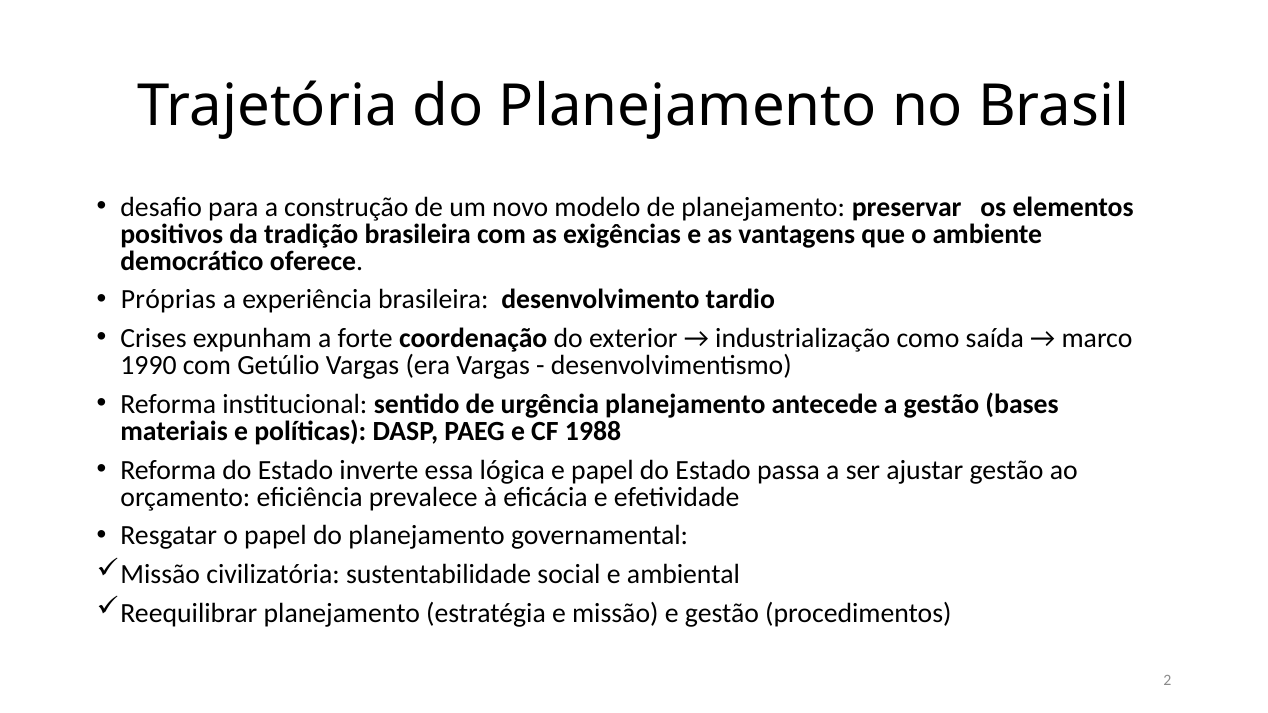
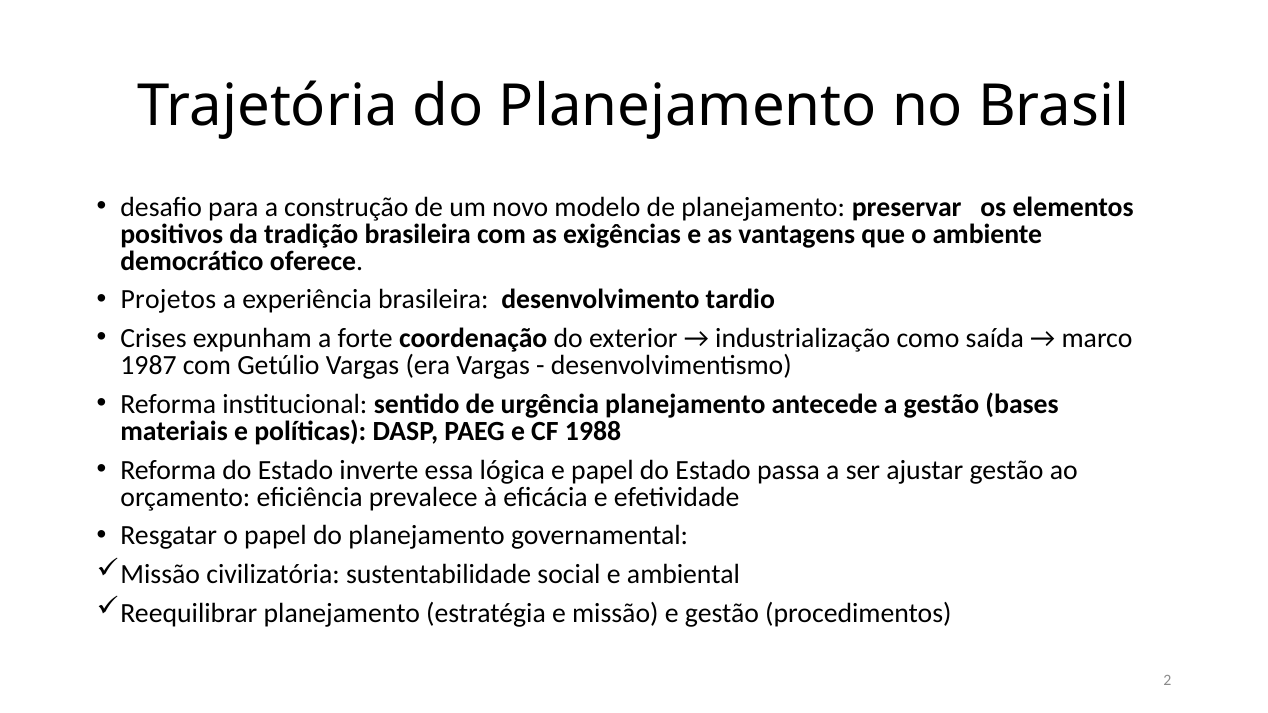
Próprias: Próprias -> Projetos (168, 300)
1990: 1990 -> 1987 (149, 366)
